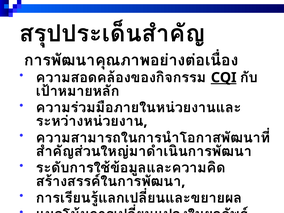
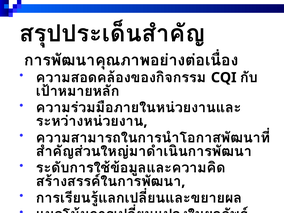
CQI underline: present -> none (224, 78)
